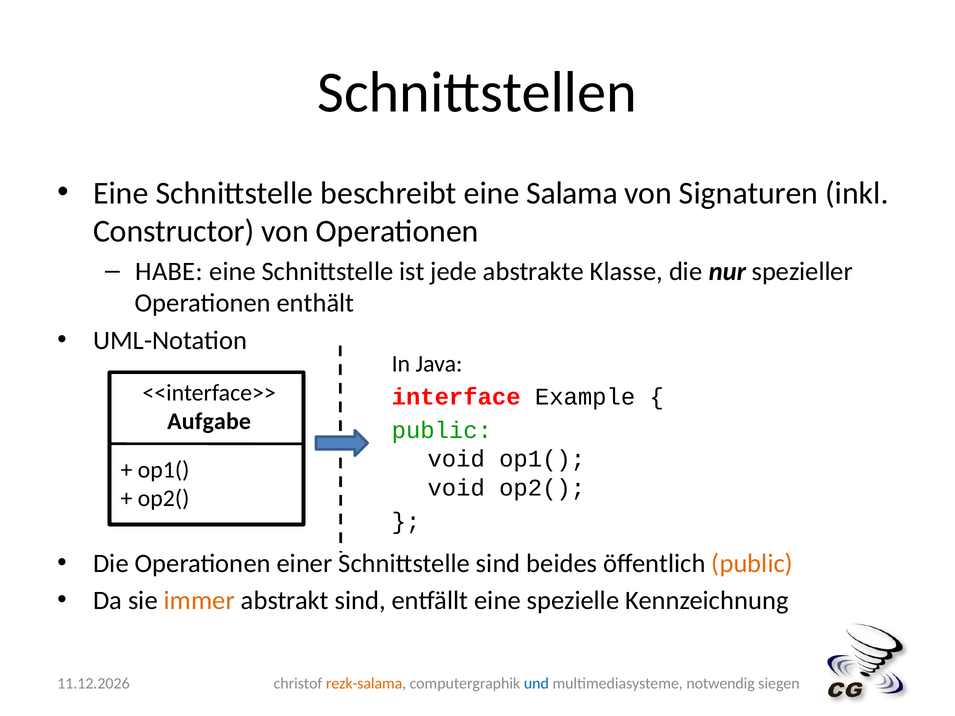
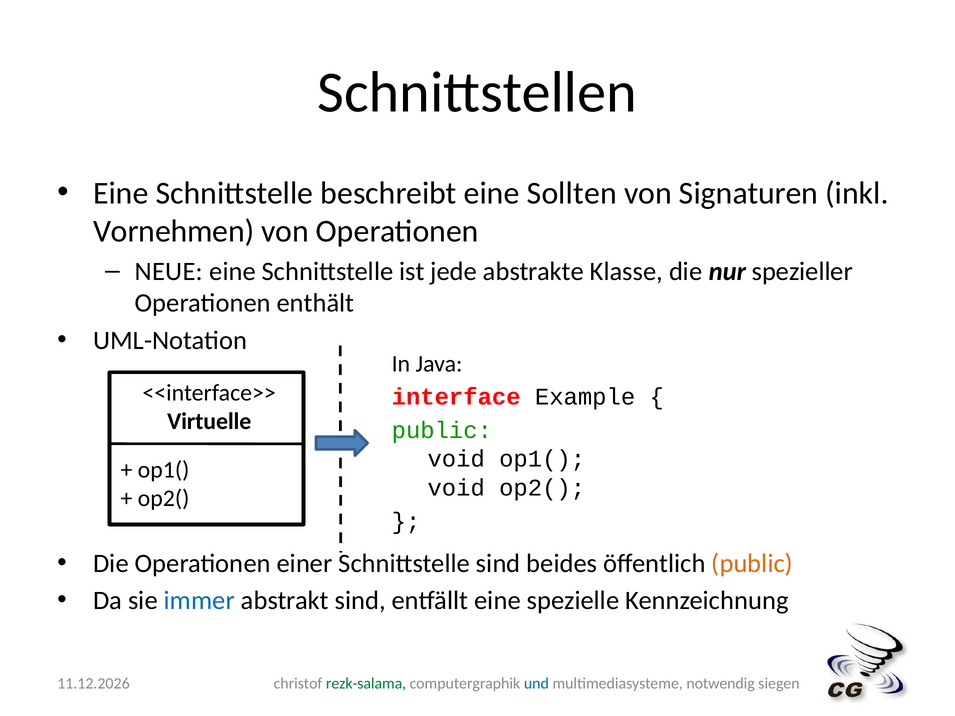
Salama: Salama -> Sollten (572, 193)
Constructor: Constructor -> Vornehmen (174, 231)
HABE: HABE -> NEUE (169, 271)
Aufgabe: Aufgabe -> Virtuelle (209, 422)
immer colour: orange -> blue (199, 601)
rezk-salama colour: orange -> green (366, 684)
